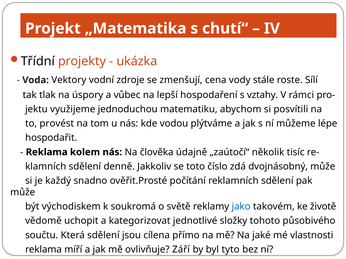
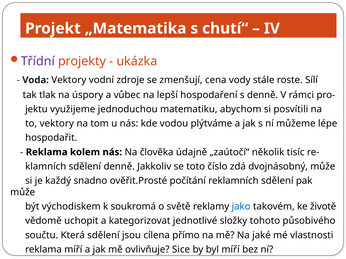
Třídní colour: black -> purple (38, 61)
s vztahy: vztahy -> denně (263, 95)
to provést: provést -> vektory (57, 124)
Září: Září -> Sice (181, 250)
byl tyto: tyto -> míří (231, 250)
